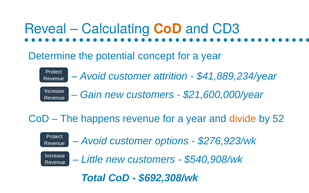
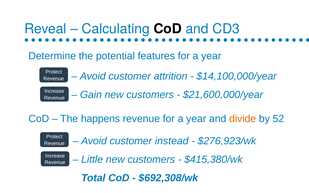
CoD colour: orange -> black (168, 29)
concept: concept -> features (156, 56)
$41,889,234/year: $41,889,234/year -> $14,100,000/year (237, 76)
options: options -> instead (172, 141)
$540,908/wk: $540,908/wk -> $415,380/wk (213, 160)
